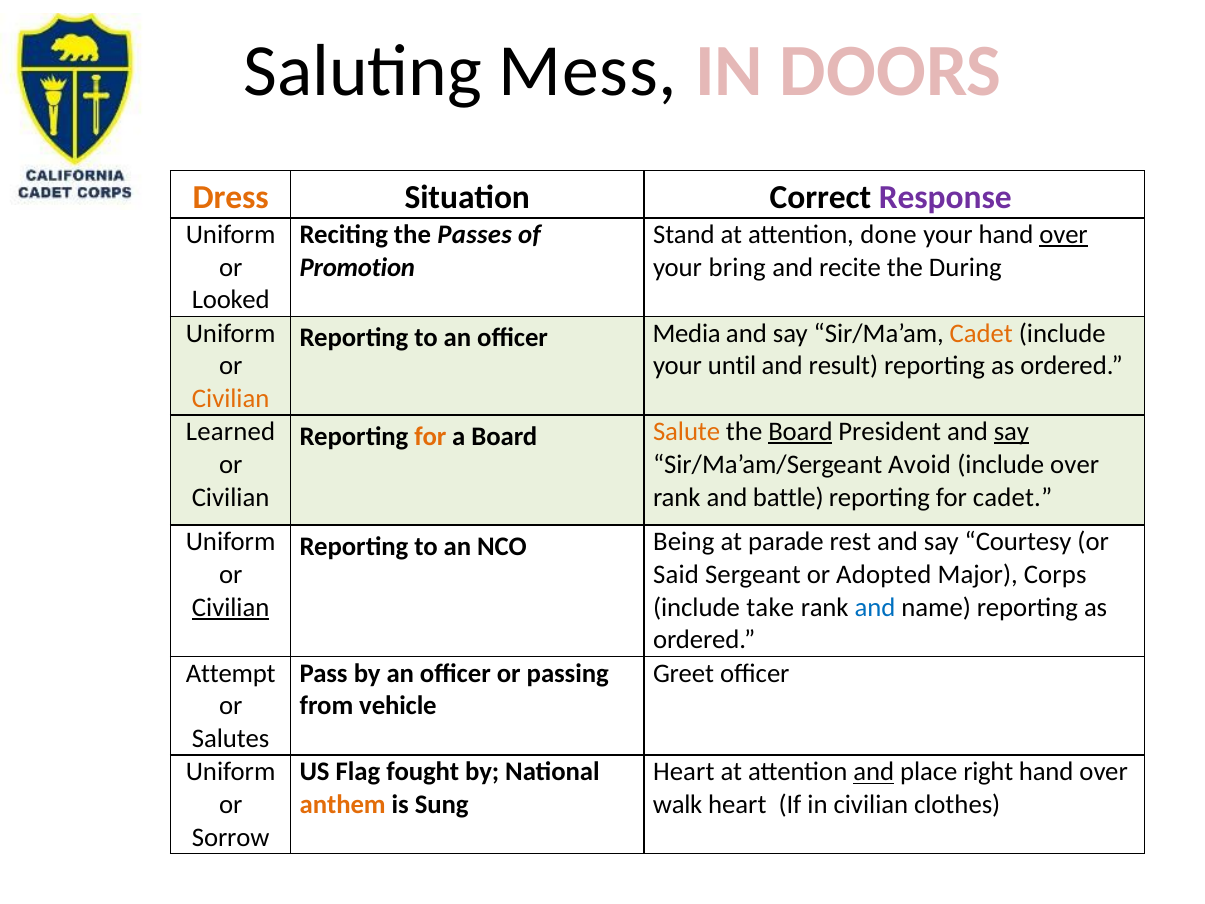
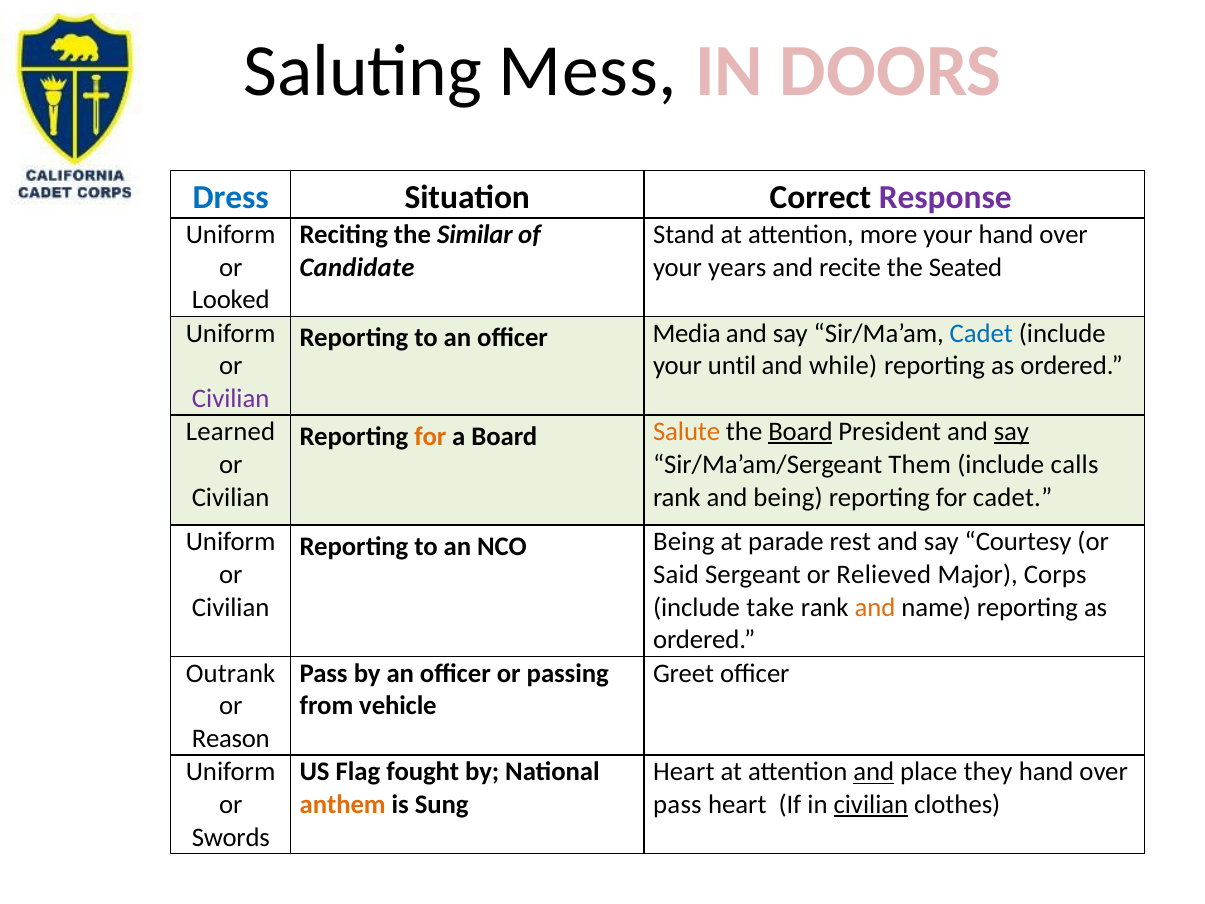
Dress colour: orange -> blue (231, 198)
Passes: Passes -> Similar (475, 235)
done: done -> more (889, 235)
over underline: present -> none (1064, 235)
Promotion: Promotion -> Candidate (357, 267)
bring: bring -> years (737, 267)
During: During -> Seated (965, 267)
Cadet colour: orange -> blue (981, 333)
result: result -> while (843, 366)
Civilian colour: orange -> purple (231, 399)
Avoid: Avoid -> Them (920, 464)
include over: over -> calls (1075, 464)
and battle: battle -> being (788, 497)
Adopted: Adopted -> Relieved (884, 574)
Civilian underline: present -> none (231, 607)
and colour: blue -> orange (875, 607)
Attempt: Attempt -> Outrank (231, 673)
Salutes: Salutes -> Reason (231, 739)
right: right -> they (988, 772)
walk: walk -> pass (677, 804)
civilian underline: none -> present (871, 804)
Sorrow: Sorrow -> Swords (231, 837)
